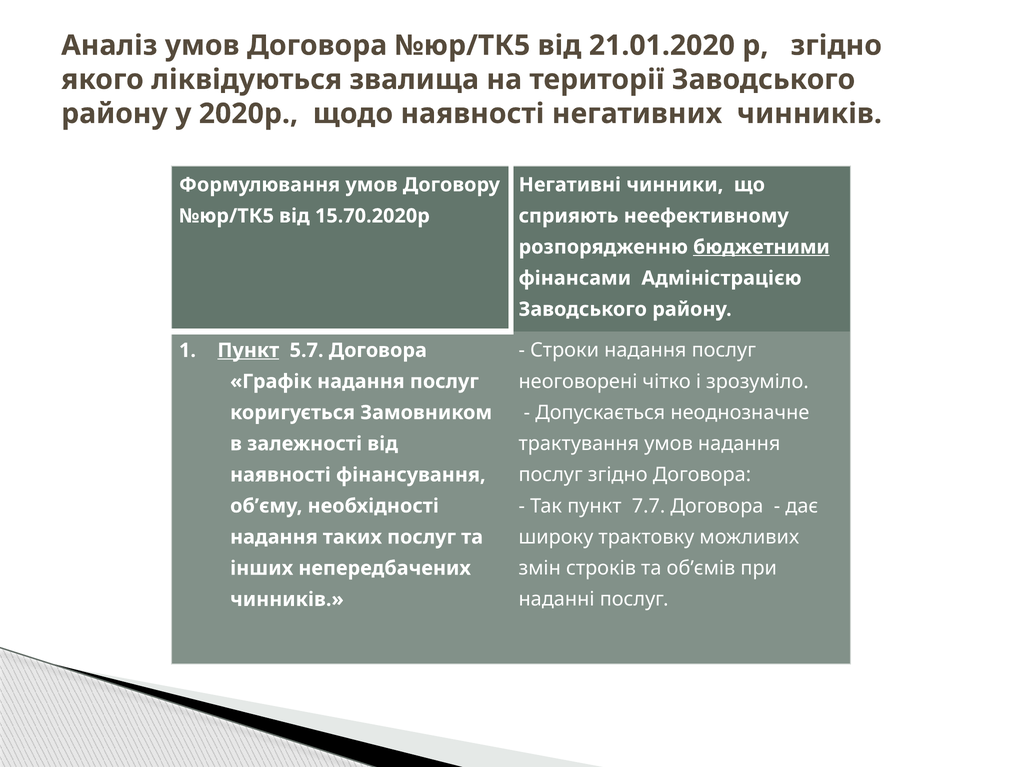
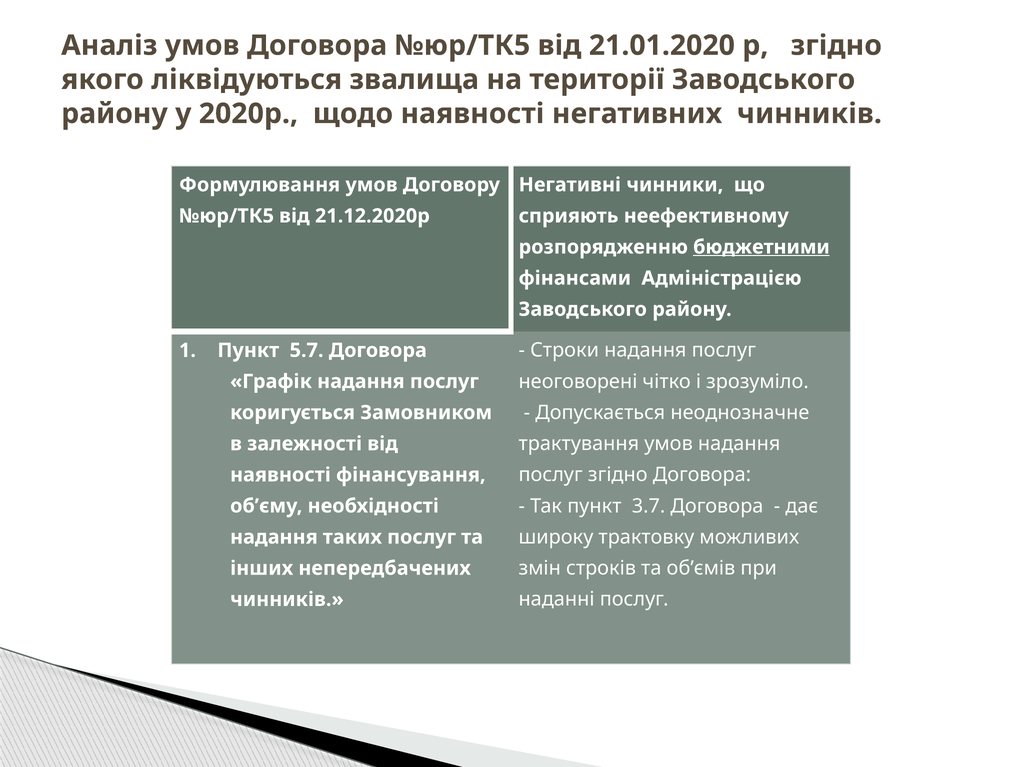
15.70.2020р: 15.70.2020р -> 21.12.2020р (372, 216)
Пункт underline: present -> none (248, 350)
7.7: 7.7 -> 3.7 (649, 506)
